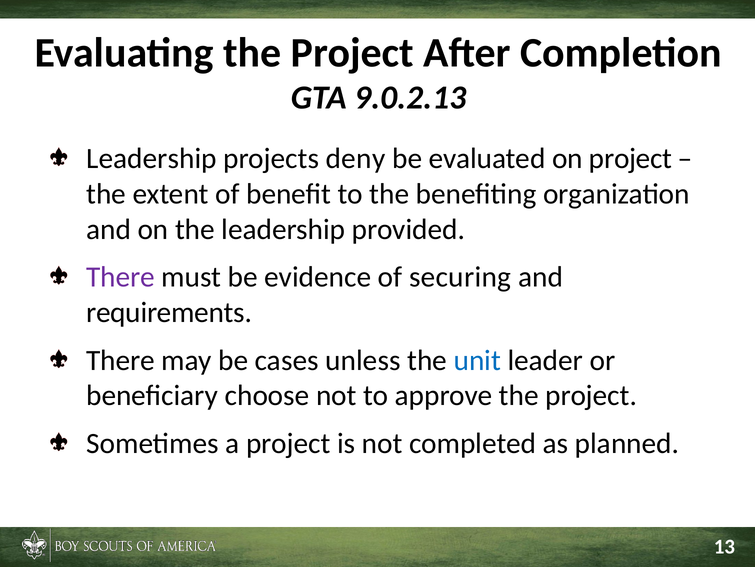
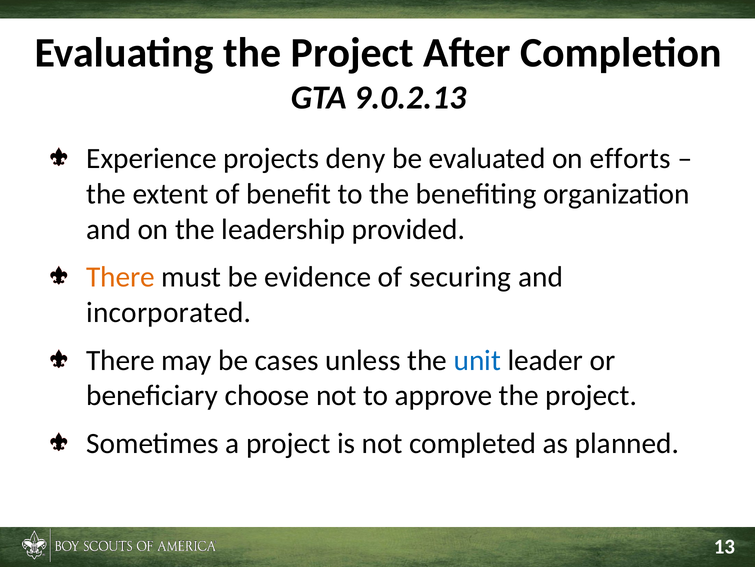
Leadership: Leadership -> Experience (152, 159)
on project: project -> efforts (630, 159)
There colour: purple -> orange (121, 277)
requirements: requirements -> incorporated (169, 312)
